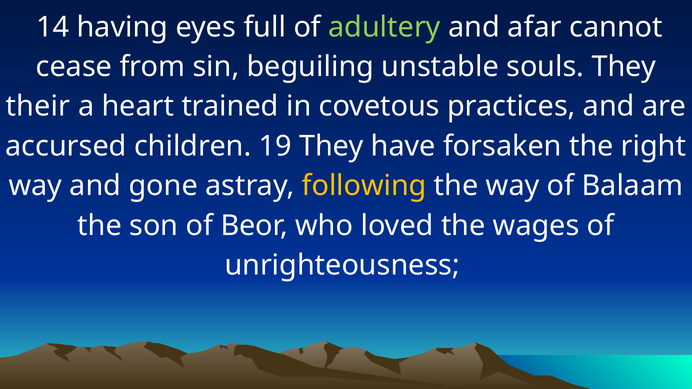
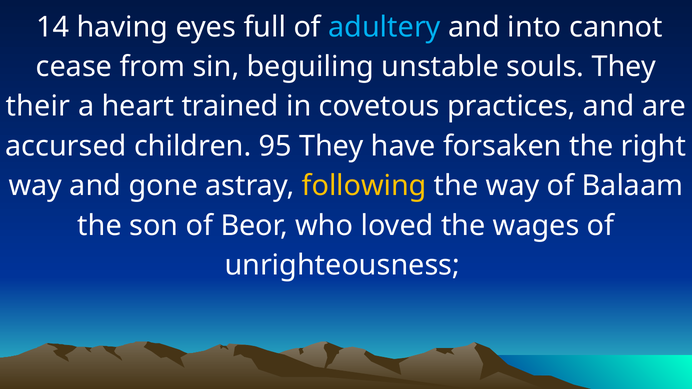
adultery colour: light green -> light blue (384, 27)
afar: afar -> into (534, 27)
19: 19 -> 95 (275, 146)
